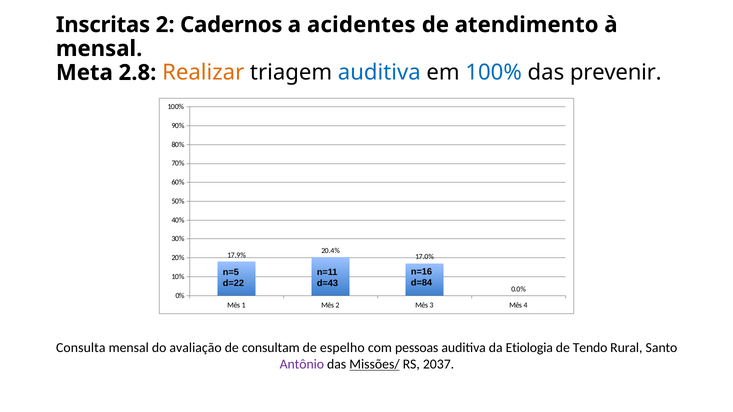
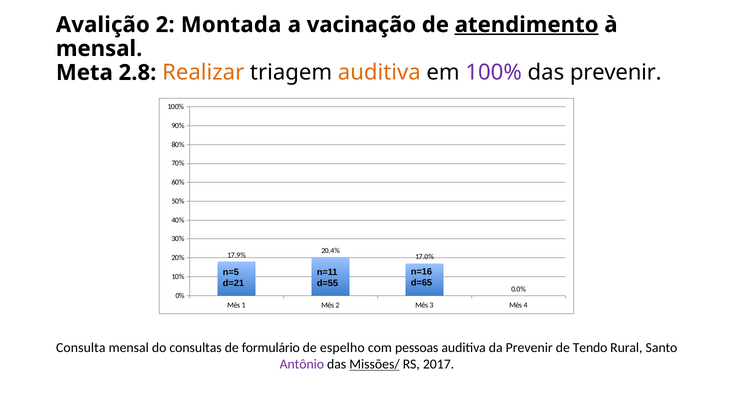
Inscritas: Inscritas -> Avalição (103, 25)
Cadernos: Cadernos -> Montada (231, 25)
acidentes: acidentes -> vacinação (361, 25)
atendimento underline: none -> present (527, 25)
auditiva colour: blue -> orange (379, 73)
100% colour: blue -> purple (494, 73)
d=84: d=84 -> d=65 (422, 283)
d=22: d=22 -> d=21 (233, 283)
d=43: d=43 -> d=55 (327, 284)
avaliação: avaliação -> consultas (196, 348)
consultam: consultam -> formulário (271, 348)
da Etiologia: Etiologia -> Prevenir (529, 348)
2037: 2037 -> 2017 (439, 365)
